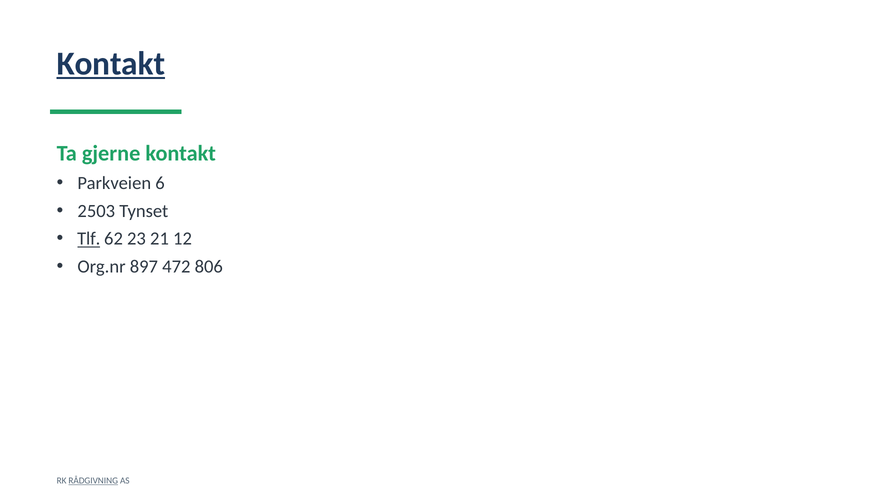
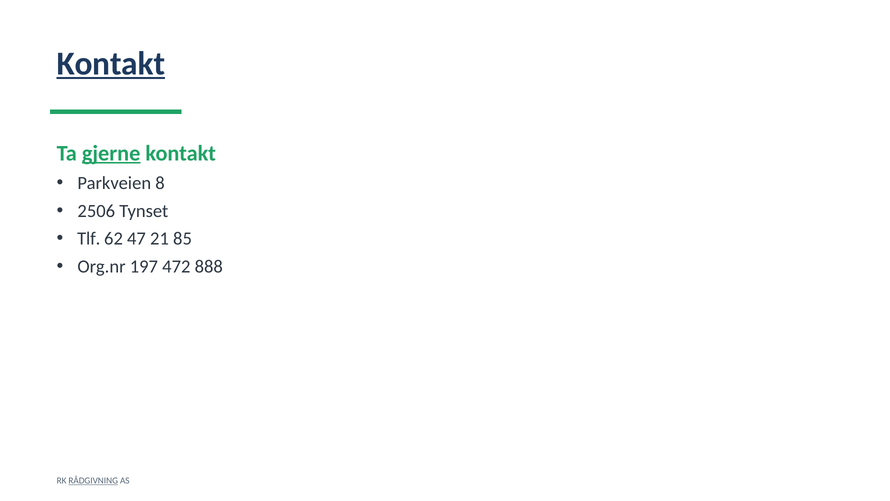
gjerne underline: none -> present (111, 153)
6: 6 -> 8 (160, 183)
2503: 2503 -> 2506 (96, 211)
Tlf underline: present -> none (89, 239)
23: 23 -> 47 (136, 239)
12: 12 -> 85 (183, 239)
897: 897 -> 197 (144, 266)
806: 806 -> 888 (209, 266)
